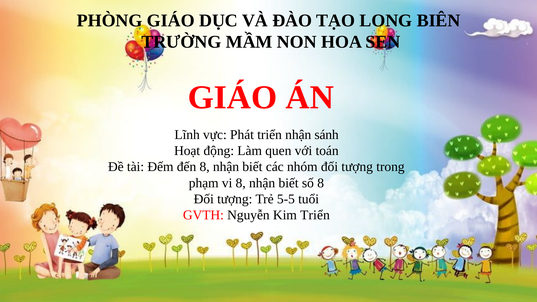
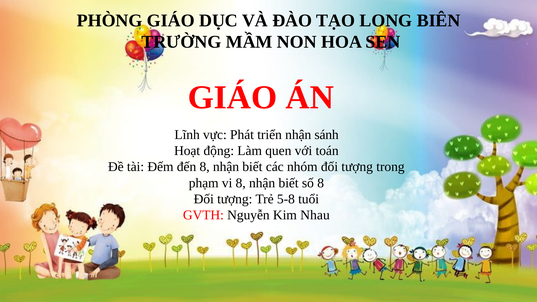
5-5: 5-5 -> 5-8 (286, 199)
Kim Triển: Triển -> Nhau (315, 215)
